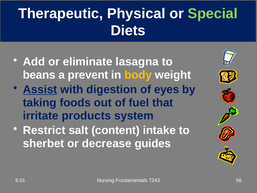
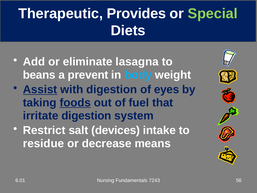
Physical: Physical -> Provides (136, 14)
body colour: yellow -> light blue (138, 75)
foods underline: none -> present (75, 103)
irritate products: products -> digestion (86, 116)
content: content -> devices (116, 130)
sherbet: sherbet -> residue (43, 143)
guides: guides -> means (153, 143)
